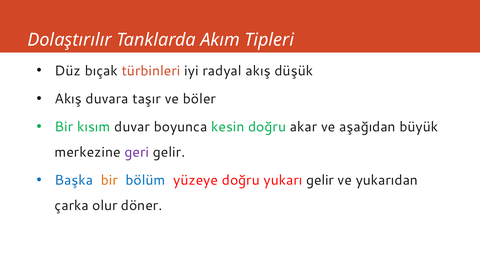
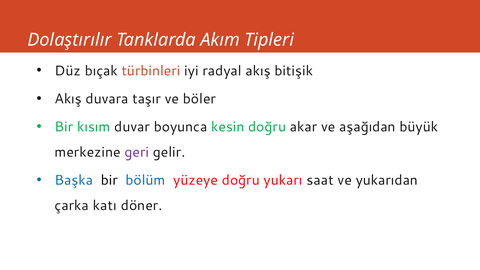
düşük: düşük -> bitişik (294, 71)
bir colour: orange -> black (109, 180)
yukarı gelir: gelir -> saat (320, 180)
olur: olur -> katı (105, 205)
